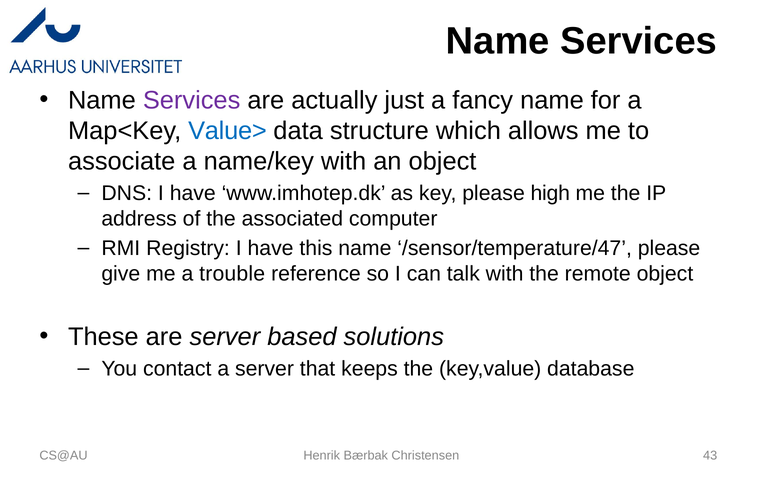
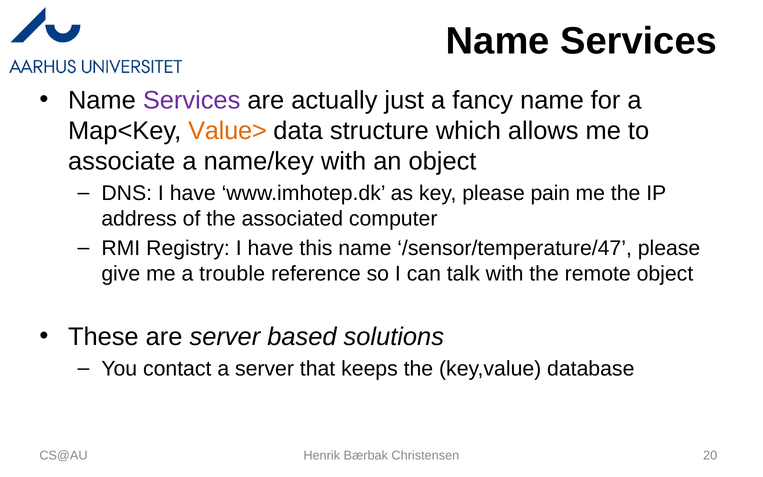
Value> colour: blue -> orange (227, 131)
high: high -> pain (550, 193)
43: 43 -> 20 (710, 456)
